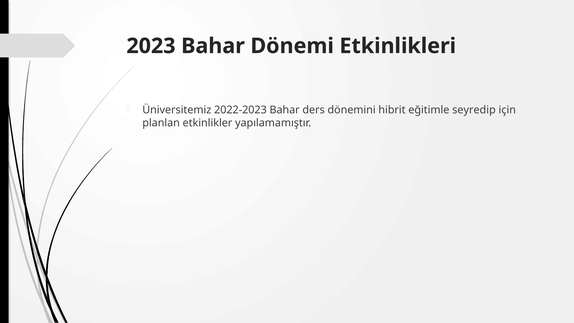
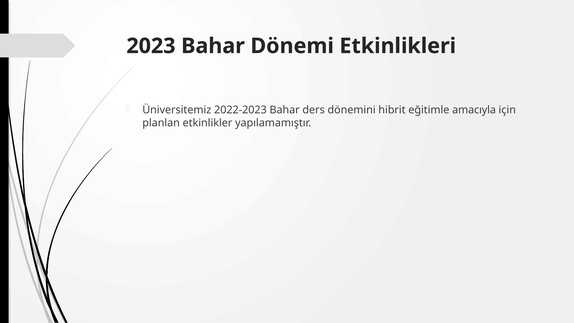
seyredip: seyredip -> amacıyla (474, 110)
